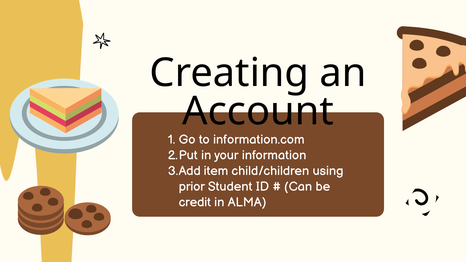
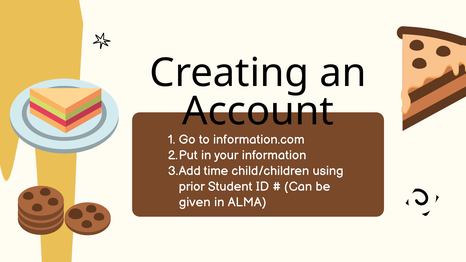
item: item -> time (216, 171)
credit: credit -> given (195, 202)
